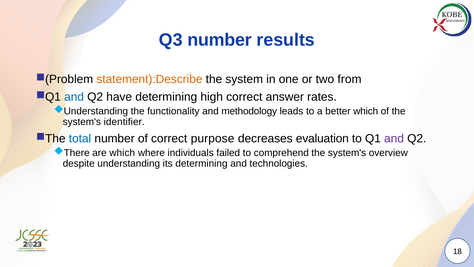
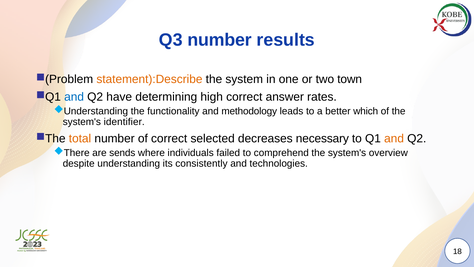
from: from -> town (350, 79)
total colour: blue -> orange (80, 138)
purpose: purpose -> selected (213, 138)
evaluation: evaluation -> necessary (322, 138)
and colour: purple -> orange (394, 138)
are which: which -> sends (122, 153)
its determining: determining -> consistently (201, 163)
